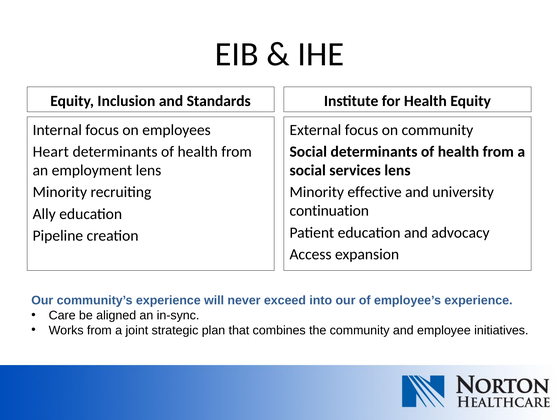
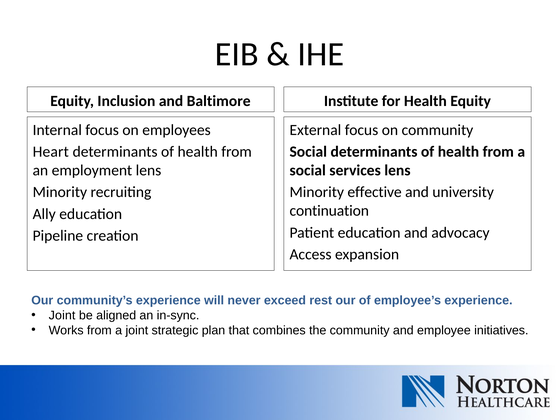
Standards: Standards -> Baltimore (219, 101)
into: into -> rest (321, 300)
Care: Care -> Joint (62, 315)
